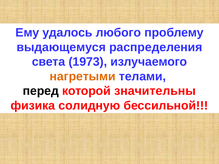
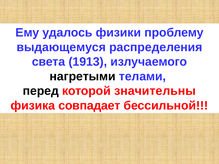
любого: любого -> физики (118, 33)
1973: 1973 -> 1913 (88, 62)
нагретыми colour: orange -> black (83, 76)
солидную: солидную -> совпадает (89, 106)
